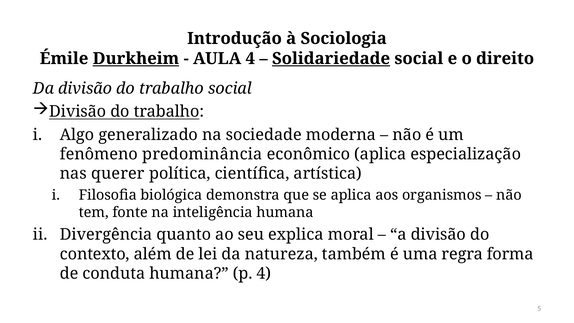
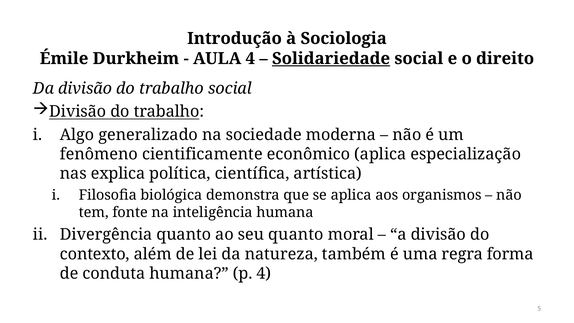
Durkheim underline: present -> none (136, 59)
predominância: predominância -> cientificamente (202, 154)
querer: querer -> explica (118, 174)
seu explica: explica -> quanto (296, 235)
